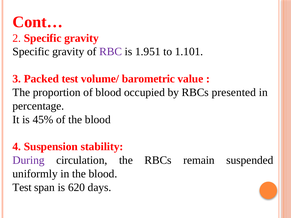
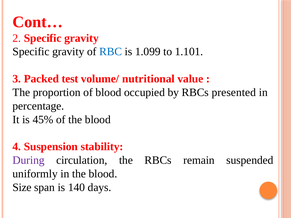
RBC colour: purple -> blue (111, 52)
1.951: 1.951 -> 1.099 (148, 52)
barometric: barometric -> nutritional (148, 79)
Test: Test -> Size (22, 188)
620: 620 -> 140 (77, 188)
